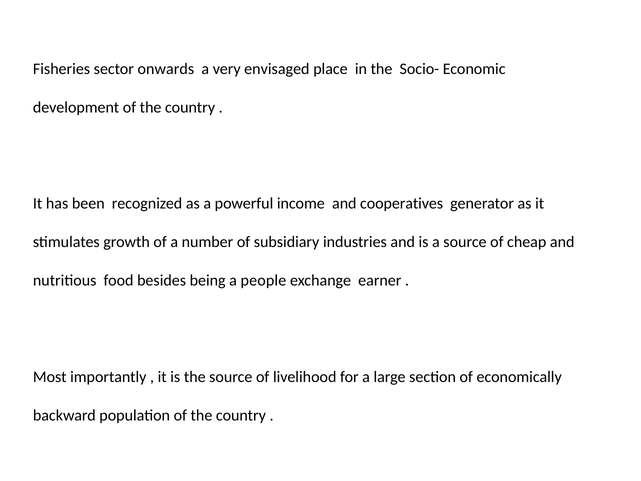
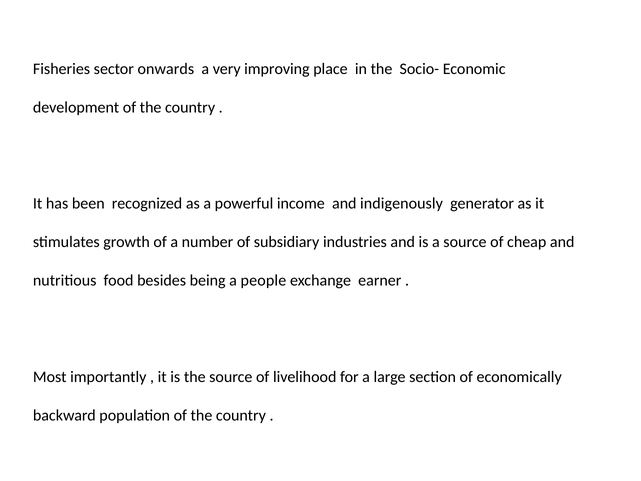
envisaged: envisaged -> improving (277, 69)
cooperatives: cooperatives -> indigenously (402, 204)
